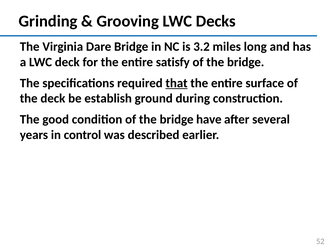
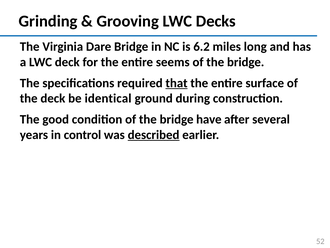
3.2: 3.2 -> 6.2 (202, 47)
satisfy: satisfy -> seems (173, 62)
establish: establish -> identical (108, 98)
described underline: none -> present (154, 135)
